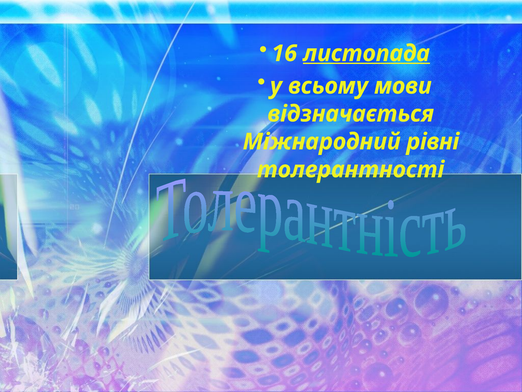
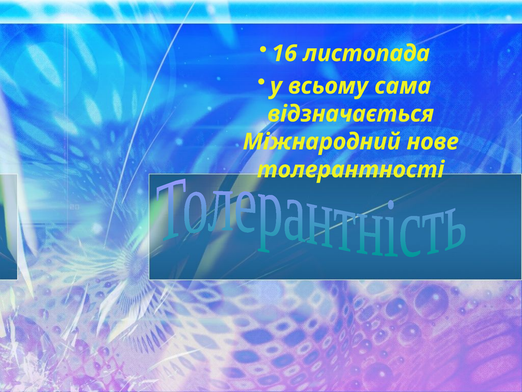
листопада underline: present -> none (366, 53)
мови: мови -> сама (403, 86)
рівні: рівні -> нове (433, 142)
